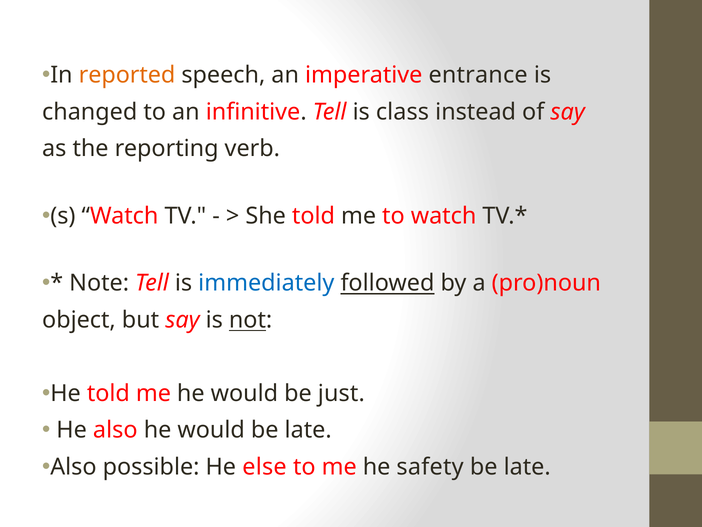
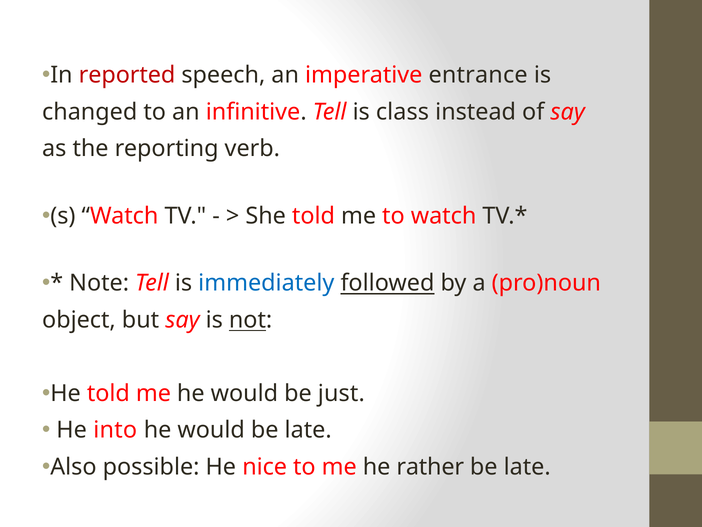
reported colour: orange -> red (127, 75)
He also: also -> into (115, 430)
else: else -> nice (265, 466)
safety: safety -> rather (430, 466)
